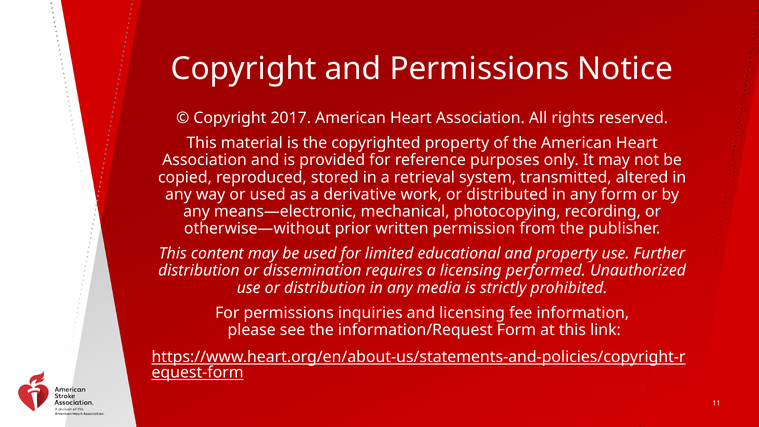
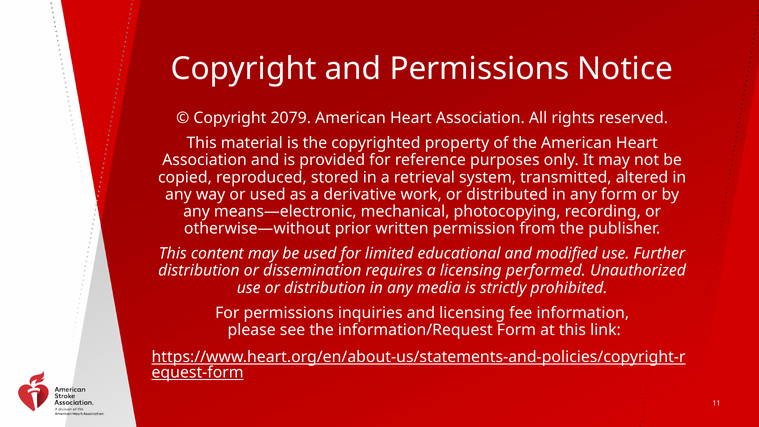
2017: 2017 -> 2079 (291, 118)
and property: property -> modified (567, 254)
